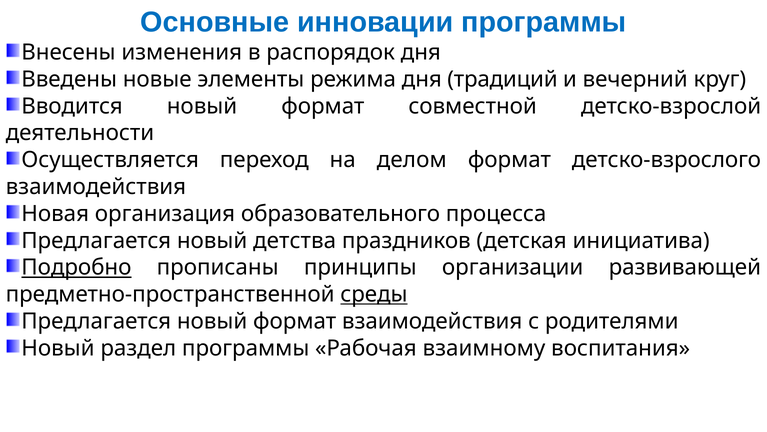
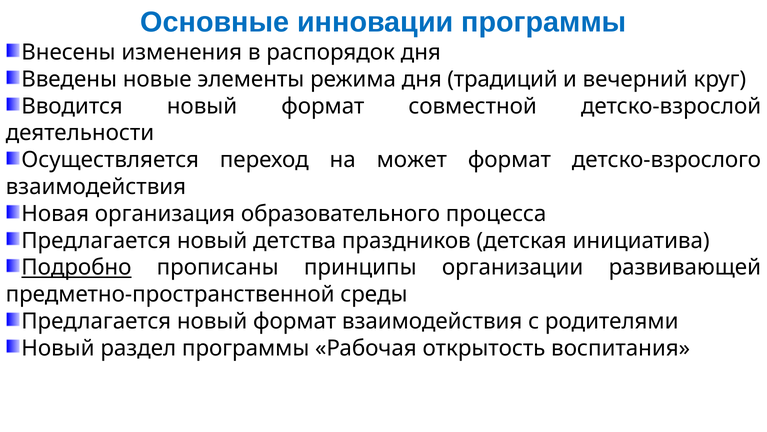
делом: делом -> может (412, 160)
среды underline: present -> none (374, 294)
взаимному: взаимному -> открытость (484, 348)
